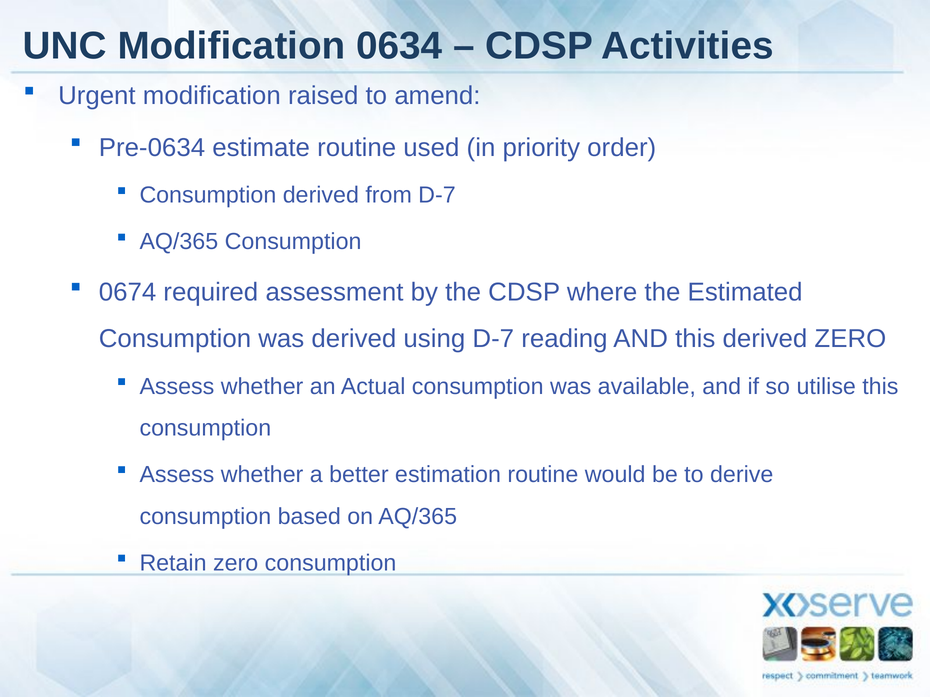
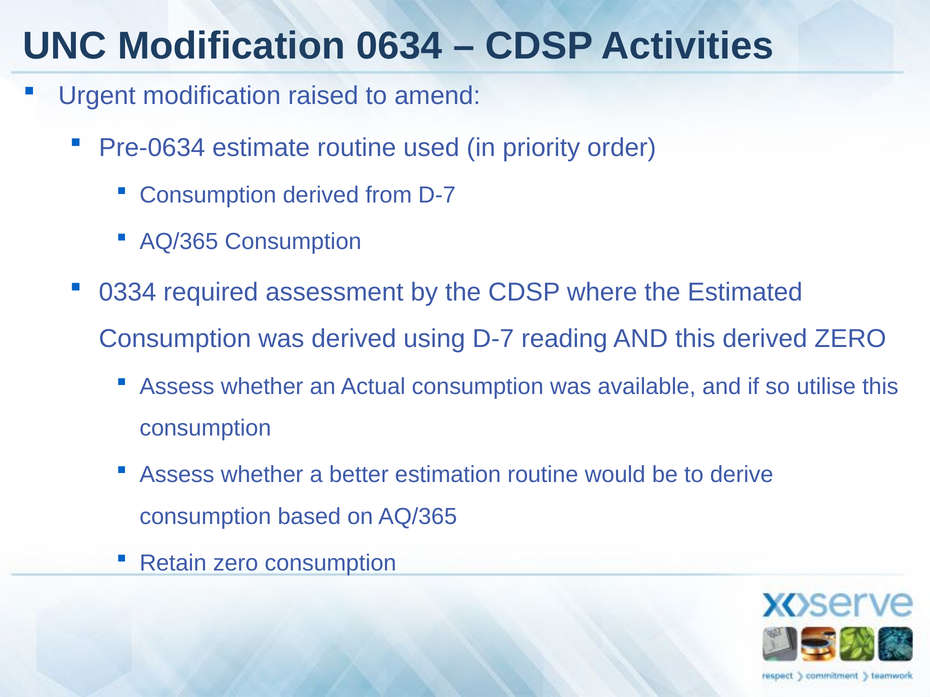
0674: 0674 -> 0334 (128, 292)
